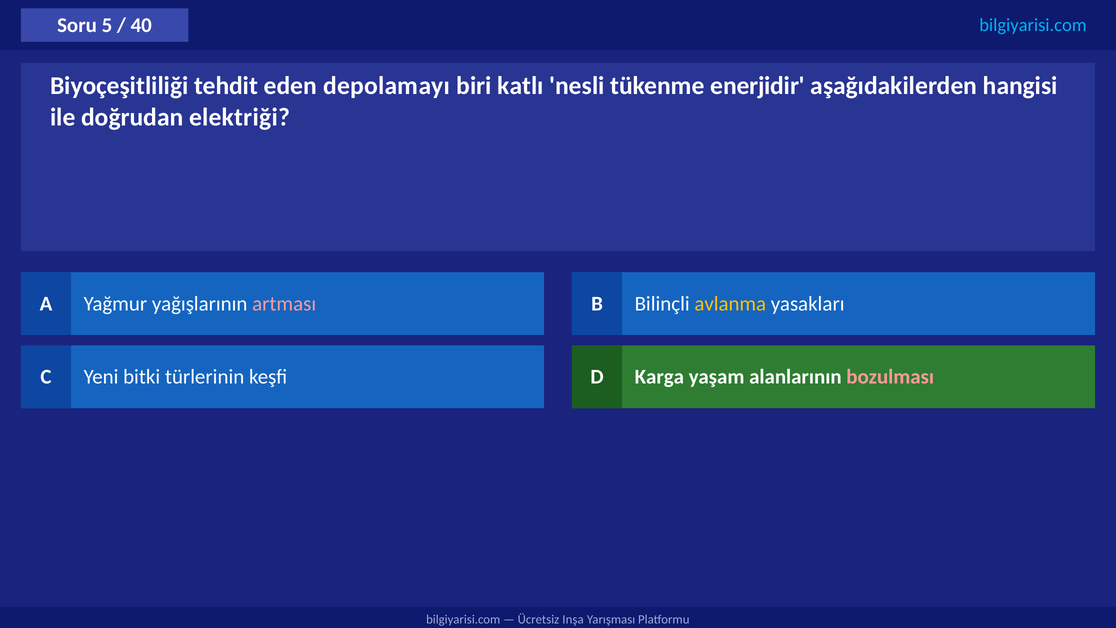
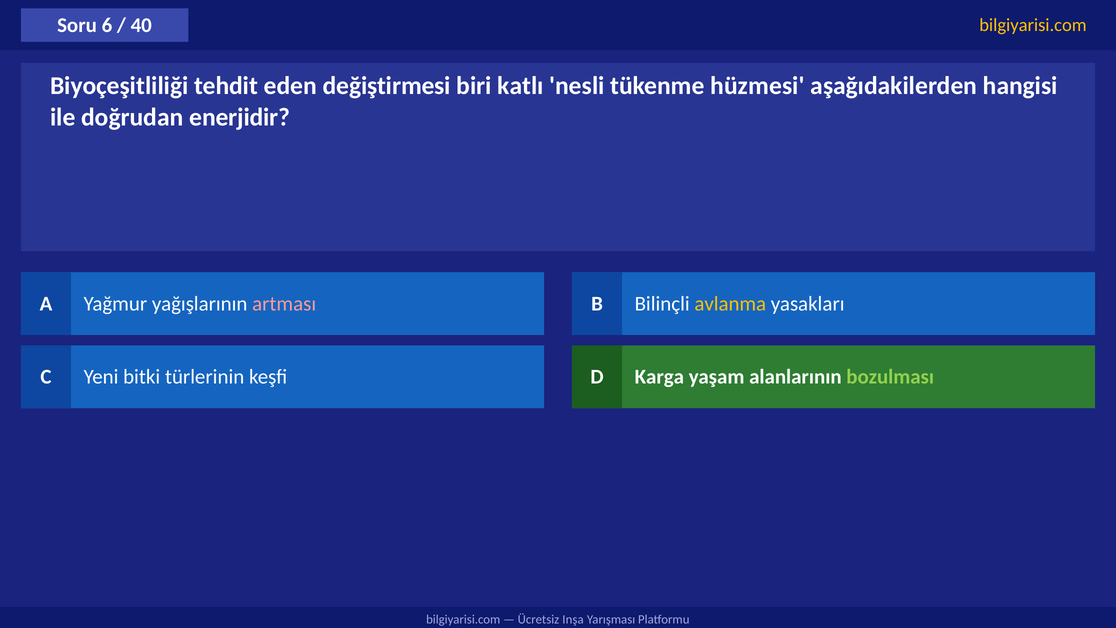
5: 5 -> 6 (107, 26)
bilgiyarisi.com colour: light blue -> yellow (1033, 25)
depolamayı: depolamayı -> değiştirmesi (387, 86)
enerjidir: enerjidir -> hüzmesi (757, 86)
elektriği: elektriği -> enerjidir (240, 117)
bozulması colour: pink -> light green (890, 377)
